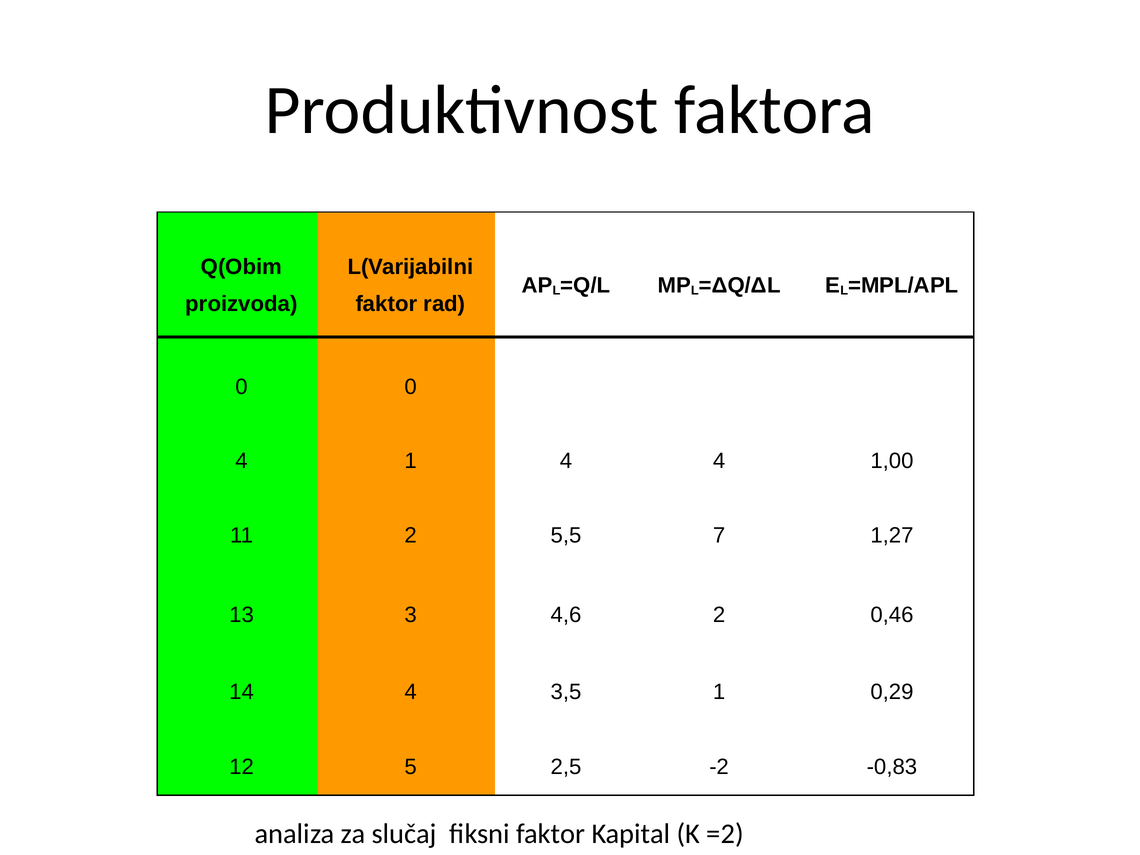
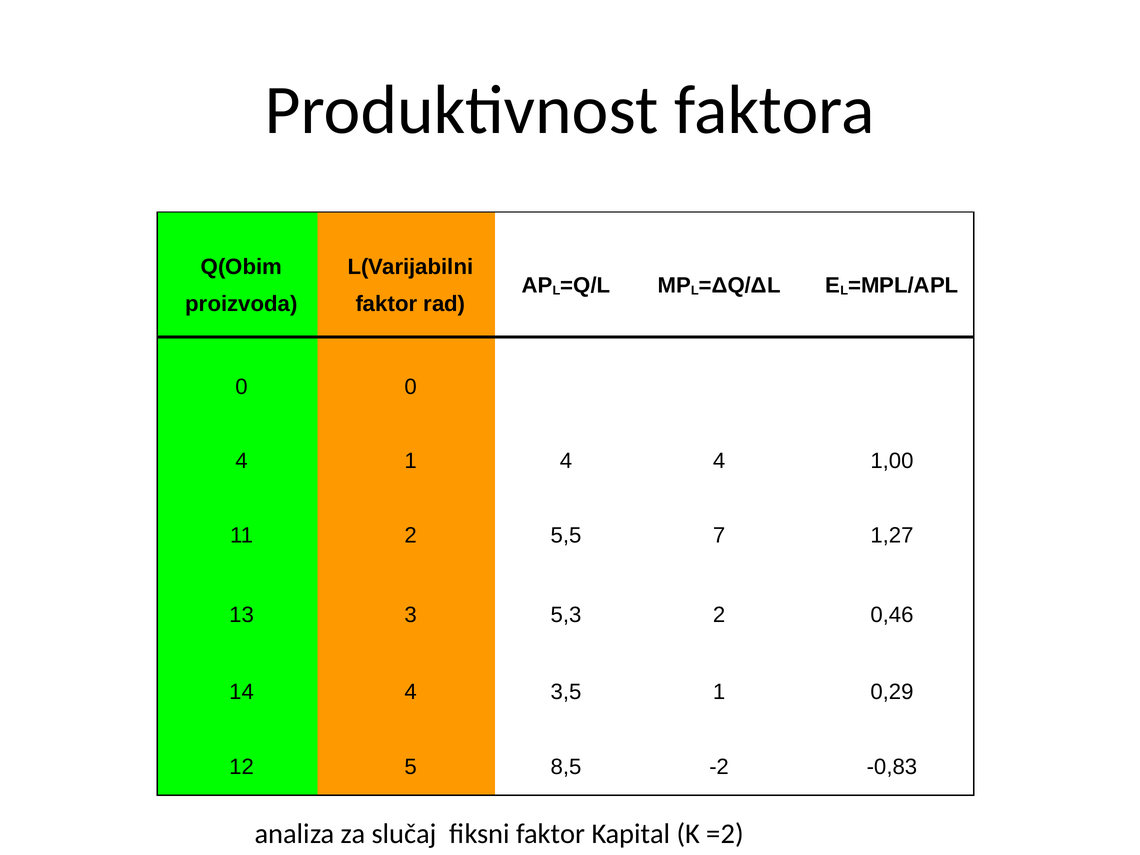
4,6: 4,6 -> 5,3 (566, 615)
2,5: 2,5 -> 8,5 (566, 767)
